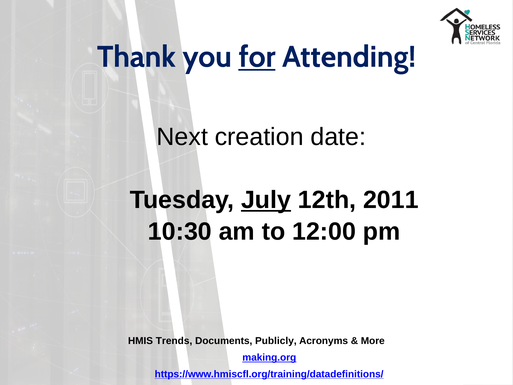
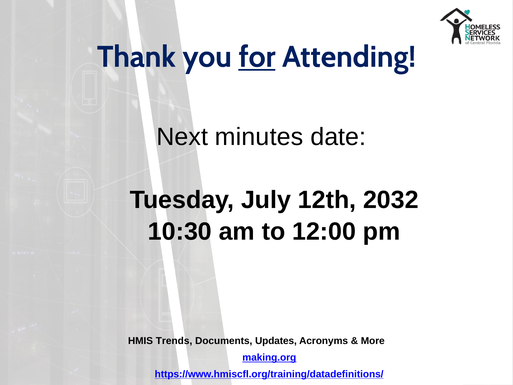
creation: creation -> minutes (259, 137)
July underline: present -> none (266, 200)
2011: 2011 -> 2032 (391, 200)
Publicly: Publicly -> Updates (276, 341)
